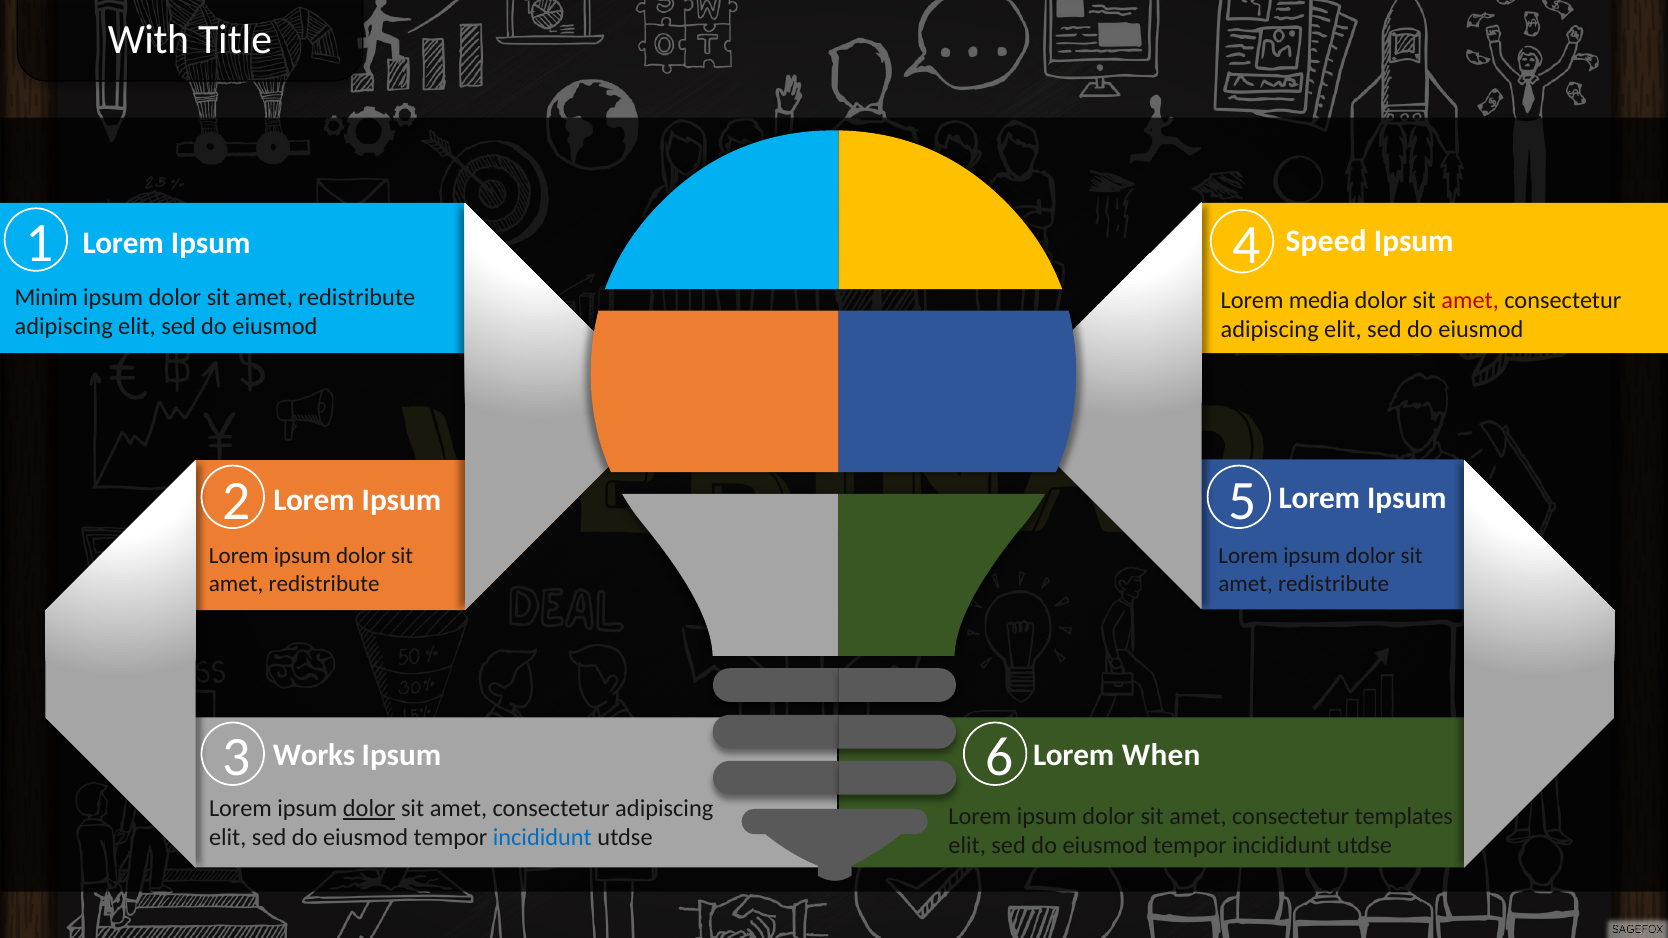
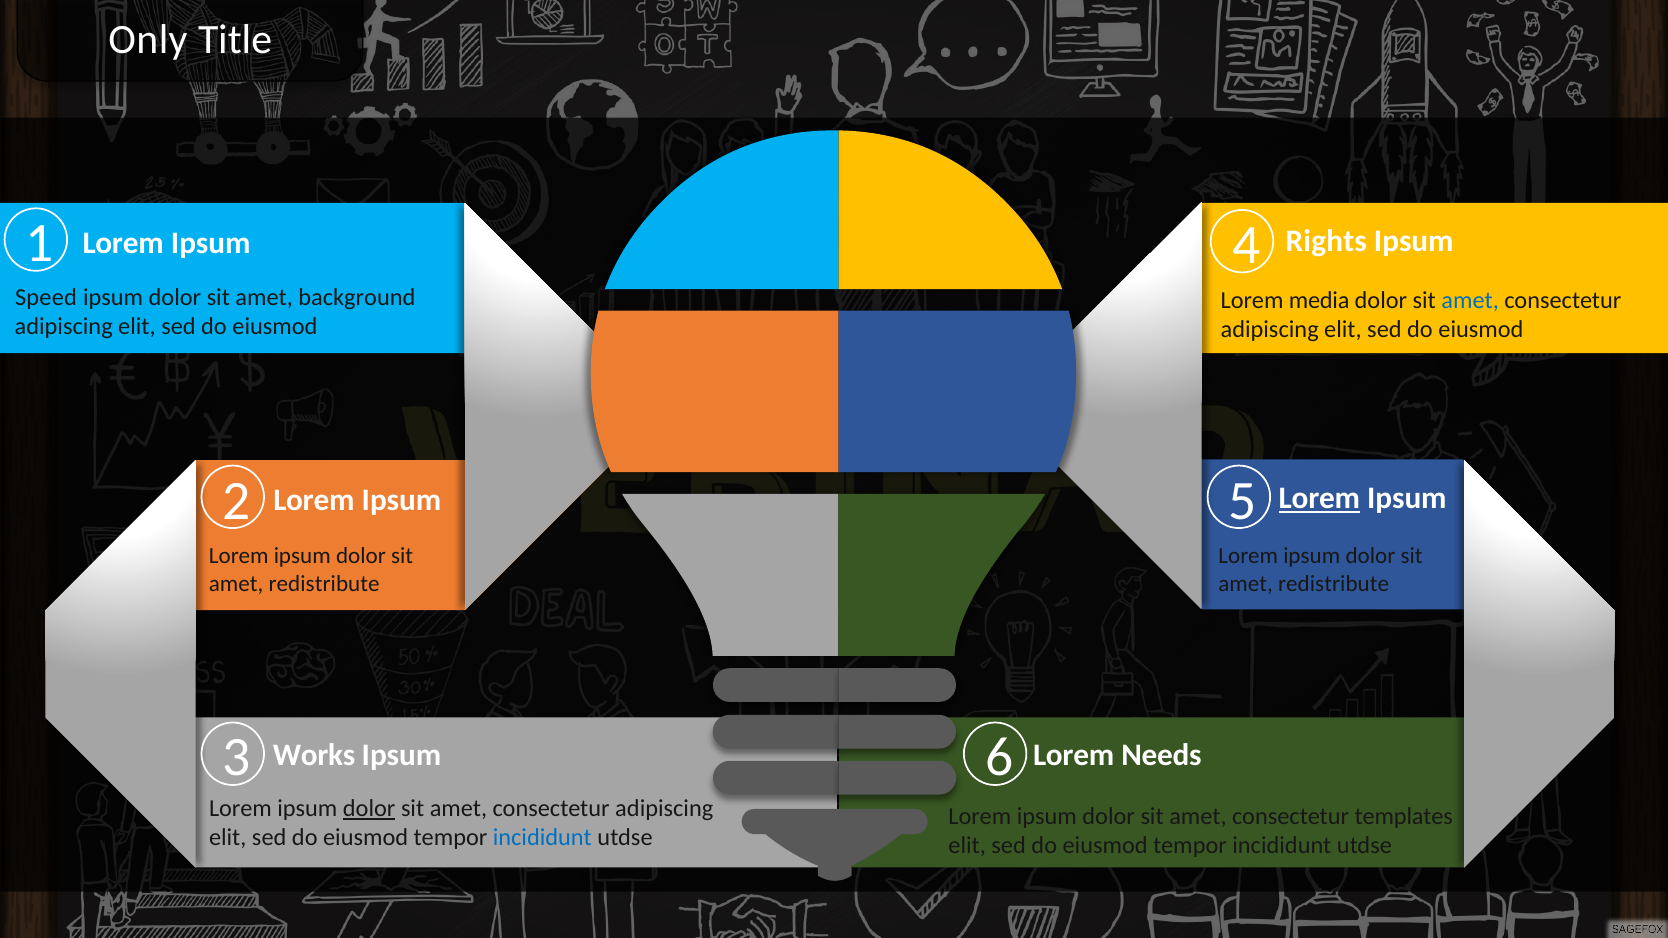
With: With -> Only (148, 39)
Speed: Speed -> Rights (1326, 241)
Minim: Minim -> Speed (46, 298)
redistribute: redistribute -> background (357, 298)
amet colour: red -> blue (1470, 301)
Lorem underline: none -> present (1319, 498)
When: When -> Needs (1161, 755)
